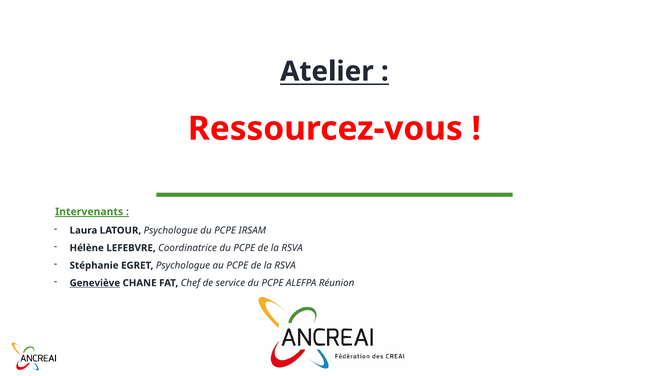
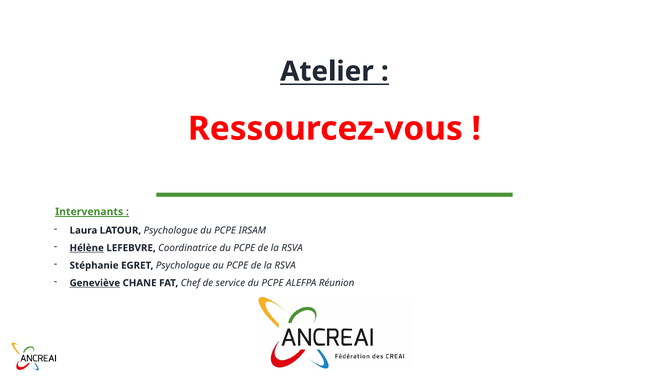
Hélène underline: none -> present (87, 248)
